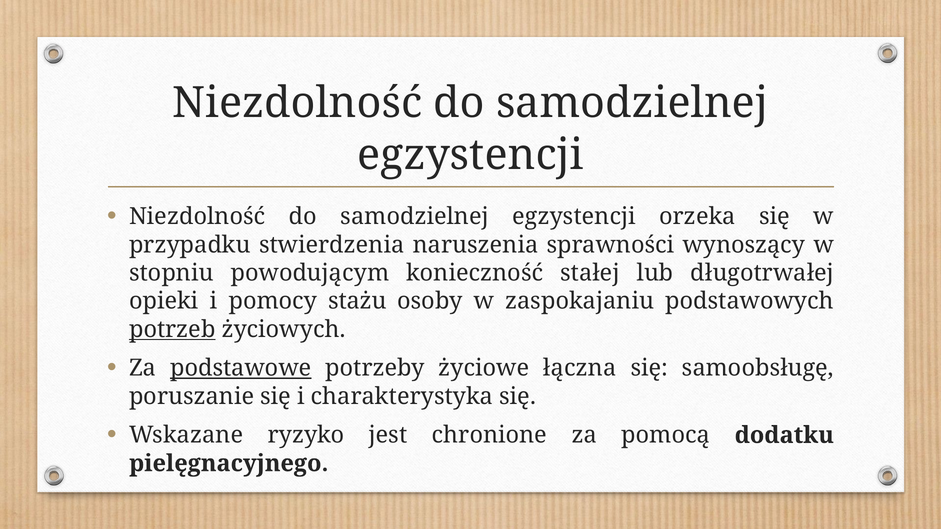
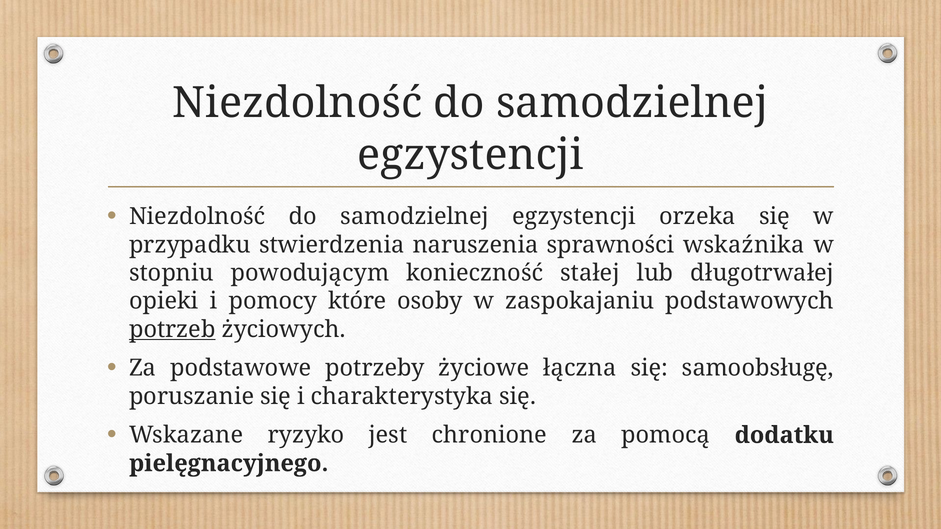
wynoszący: wynoszący -> wskaźnika (744, 245)
stażu: stażu -> które (357, 301)
podstawowe underline: present -> none (241, 368)
